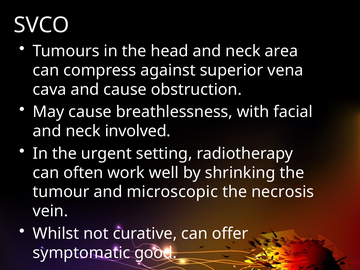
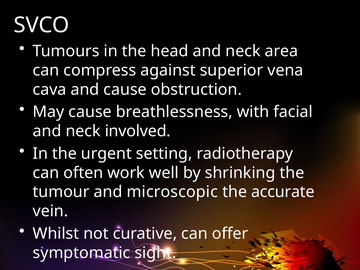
necrosis: necrosis -> accurate (283, 192)
good: good -> sight (155, 253)
